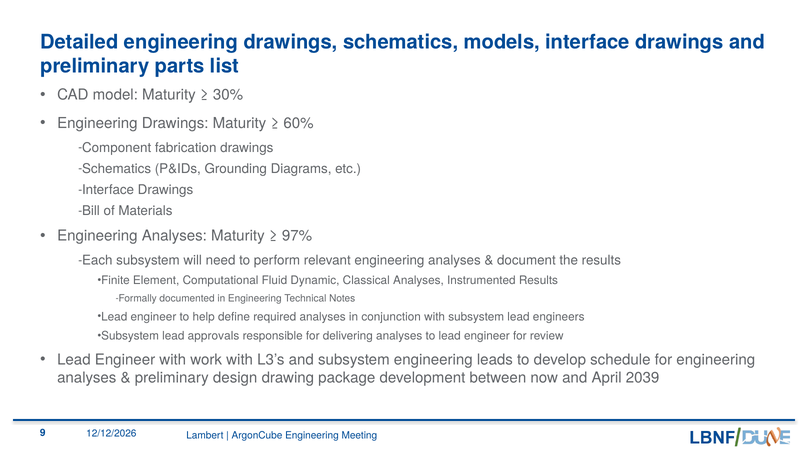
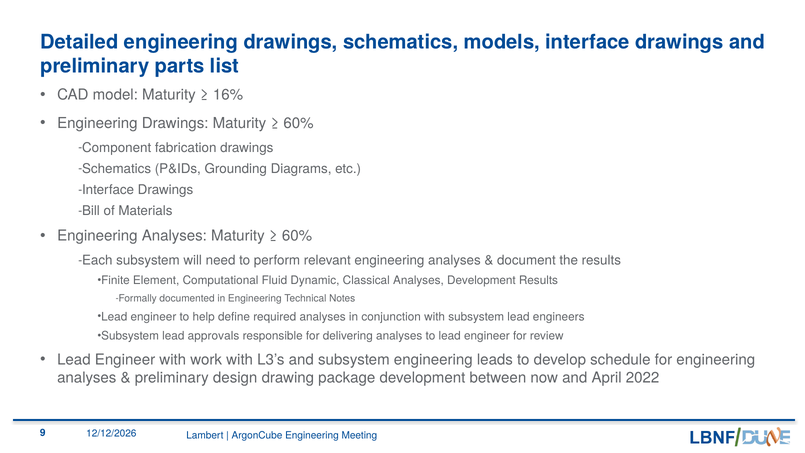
30%: 30% -> 16% (228, 95)
97%: 97% -> 60% (297, 236)
Analyses Instrumented: Instrumented -> Development (481, 280)
2039: 2039 -> 2022 (643, 378)
